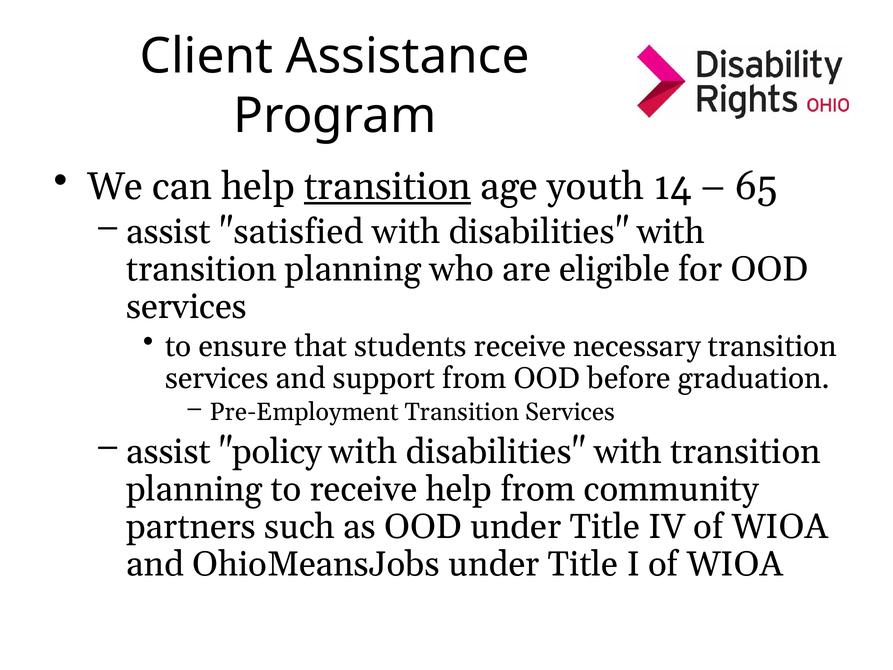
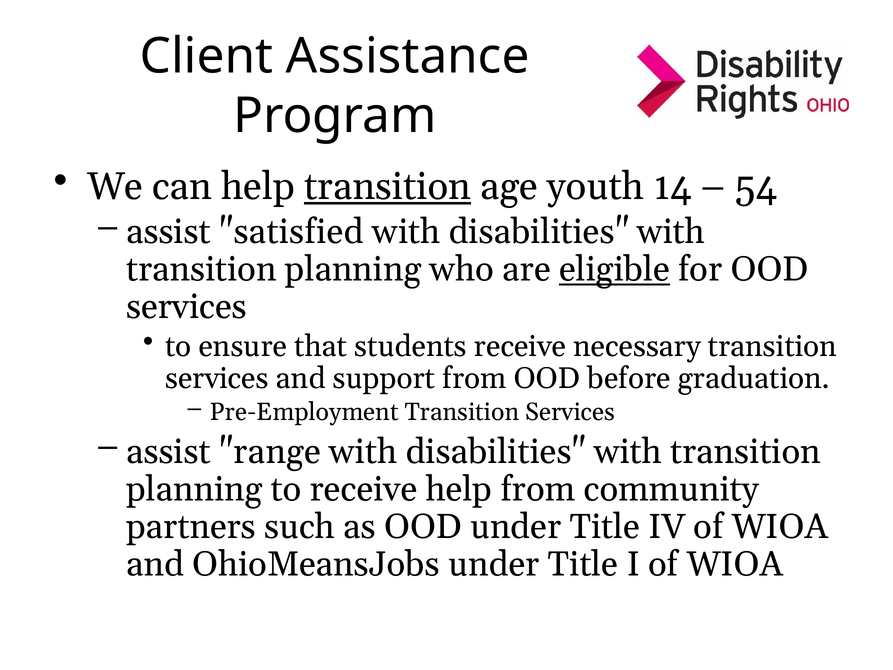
65: 65 -> 54 (756, 187)
eligible underline: none -> present (615, 269)
policy: policy -> range (270, 451)
